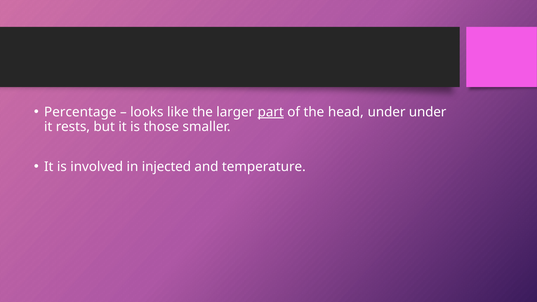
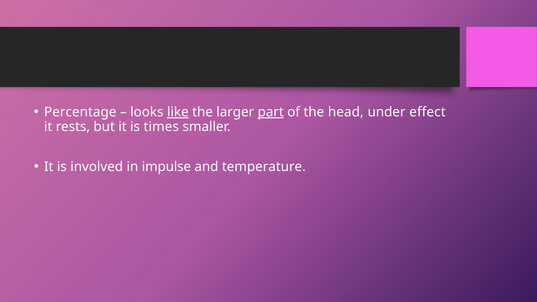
like underline: none -> present (178, 112)
under under: under -> effect (427, 112)
those: those -> times (161, 127)
injected: injected -> impulse (166, 167)
